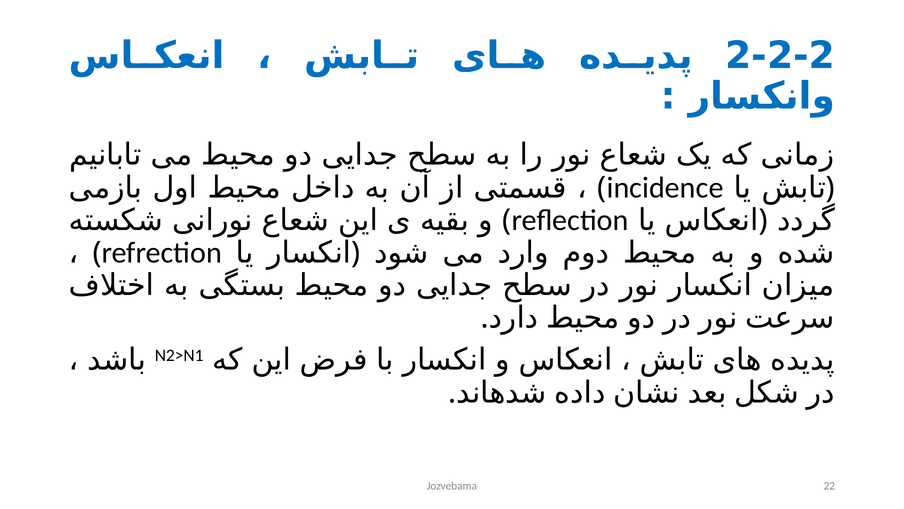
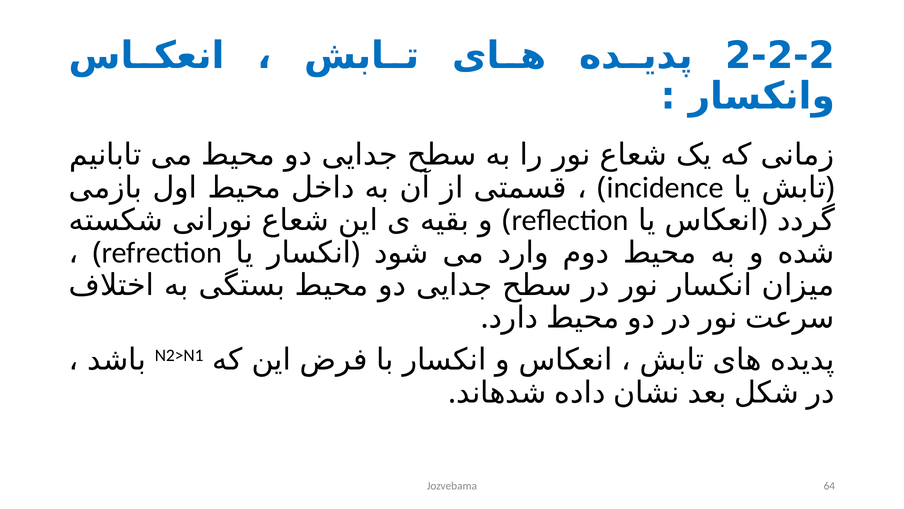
22: 22 -> 64 (829, 485)
